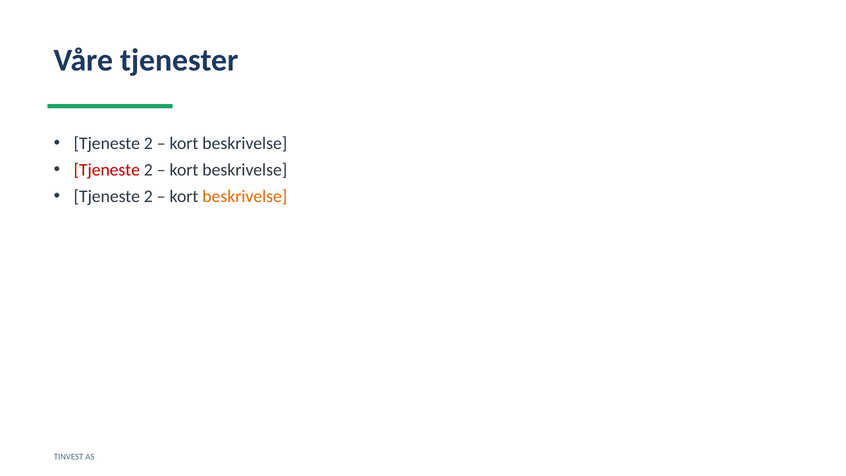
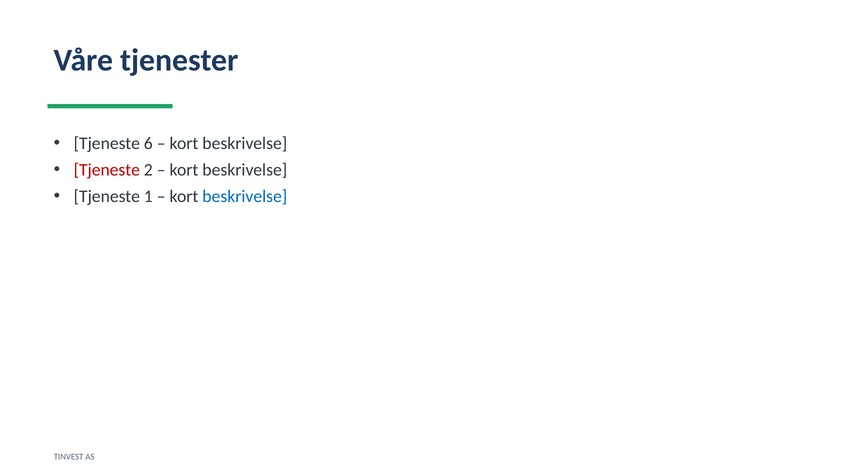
2: 2 -> 6 (148, 143)
2: 2 -> 1 (148, 196)
beskrivelse colour: orange -> blue (245, 196)
